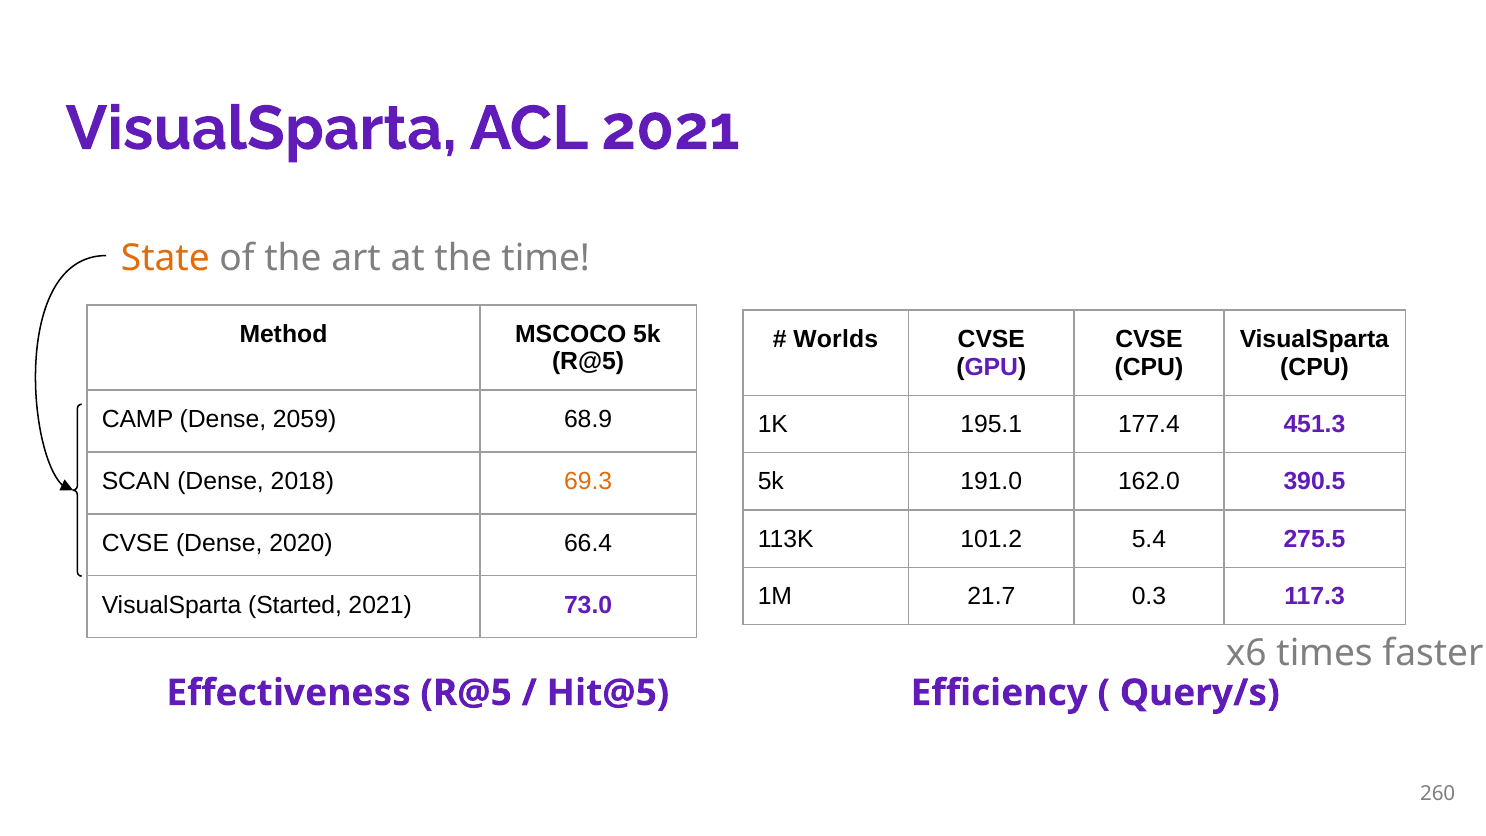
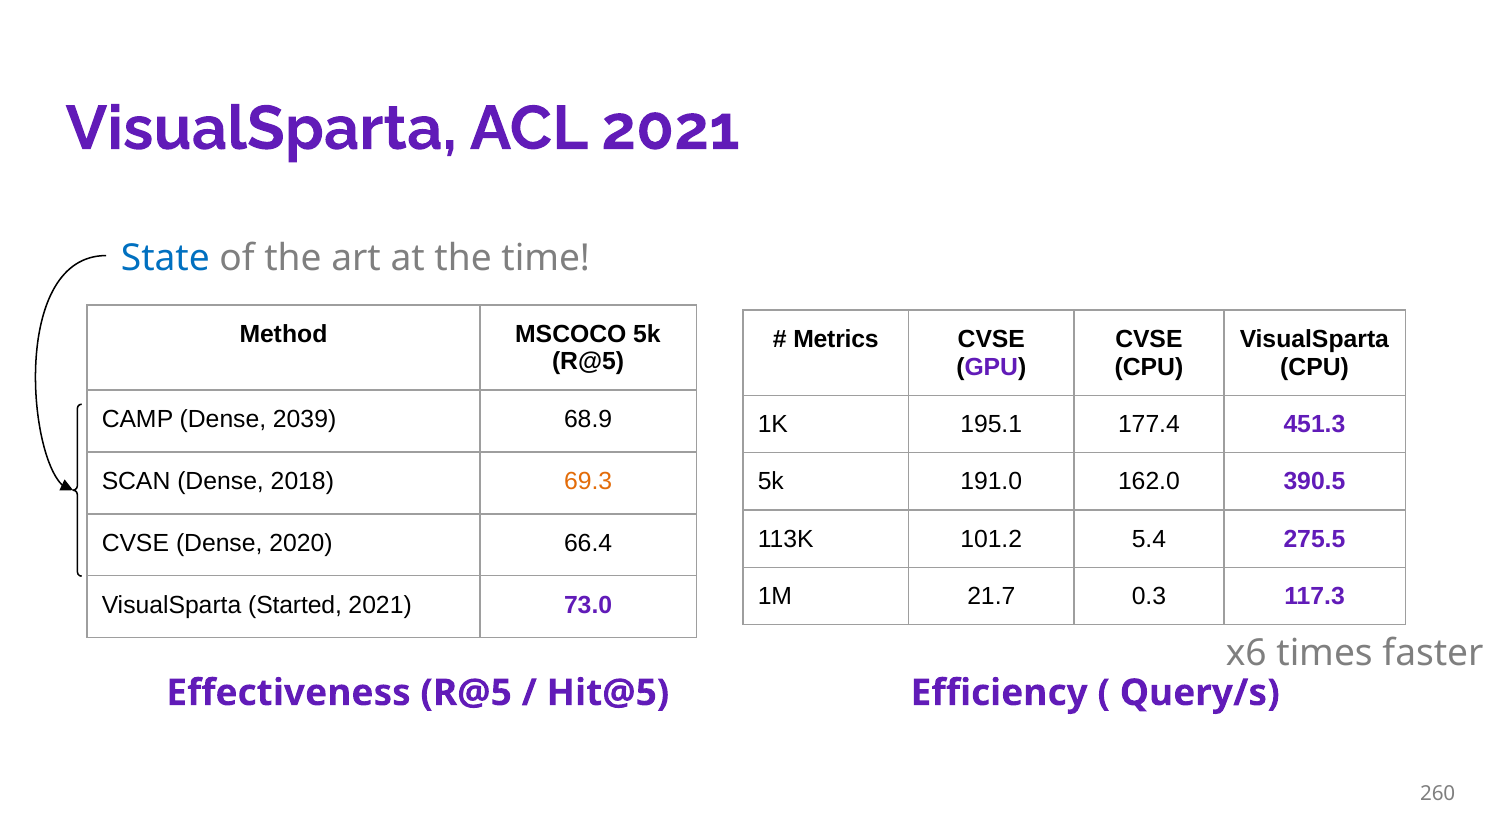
State colour: orange -> blue (165, 258)
Worlds: Worlds -> Metrics (836, 339)
2059: 2059 -> 2039 (305, 419)
